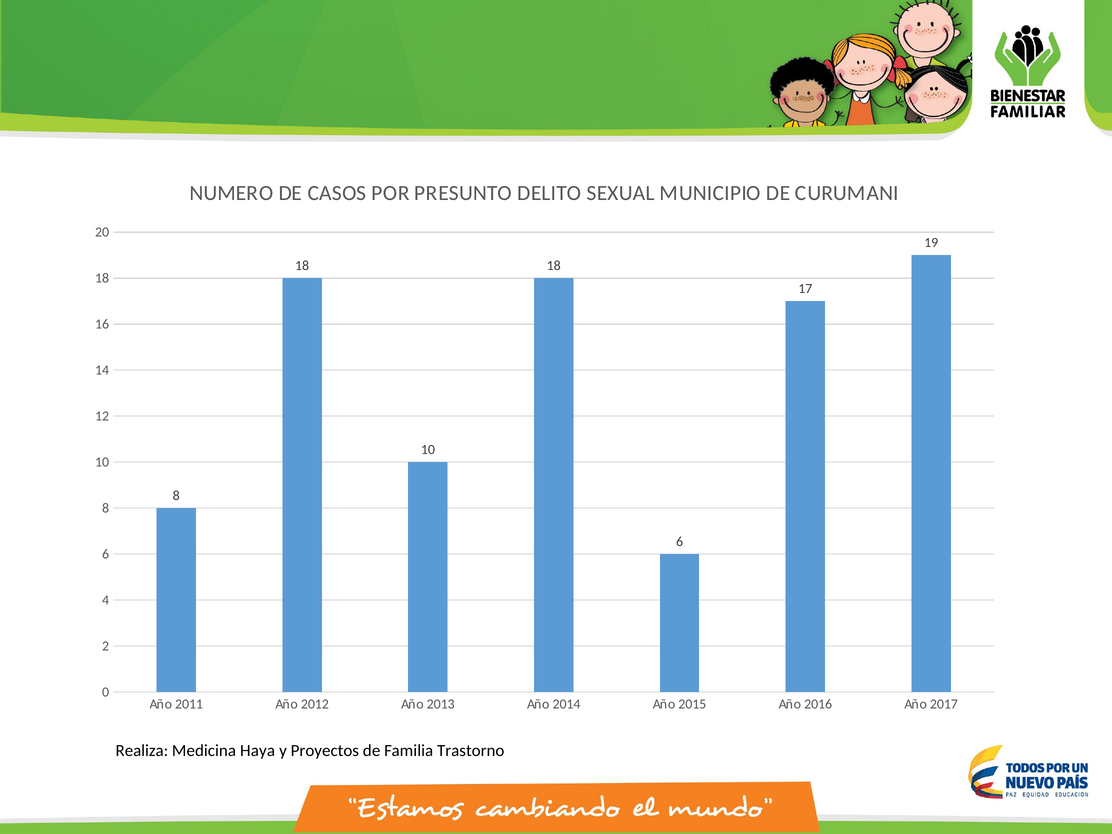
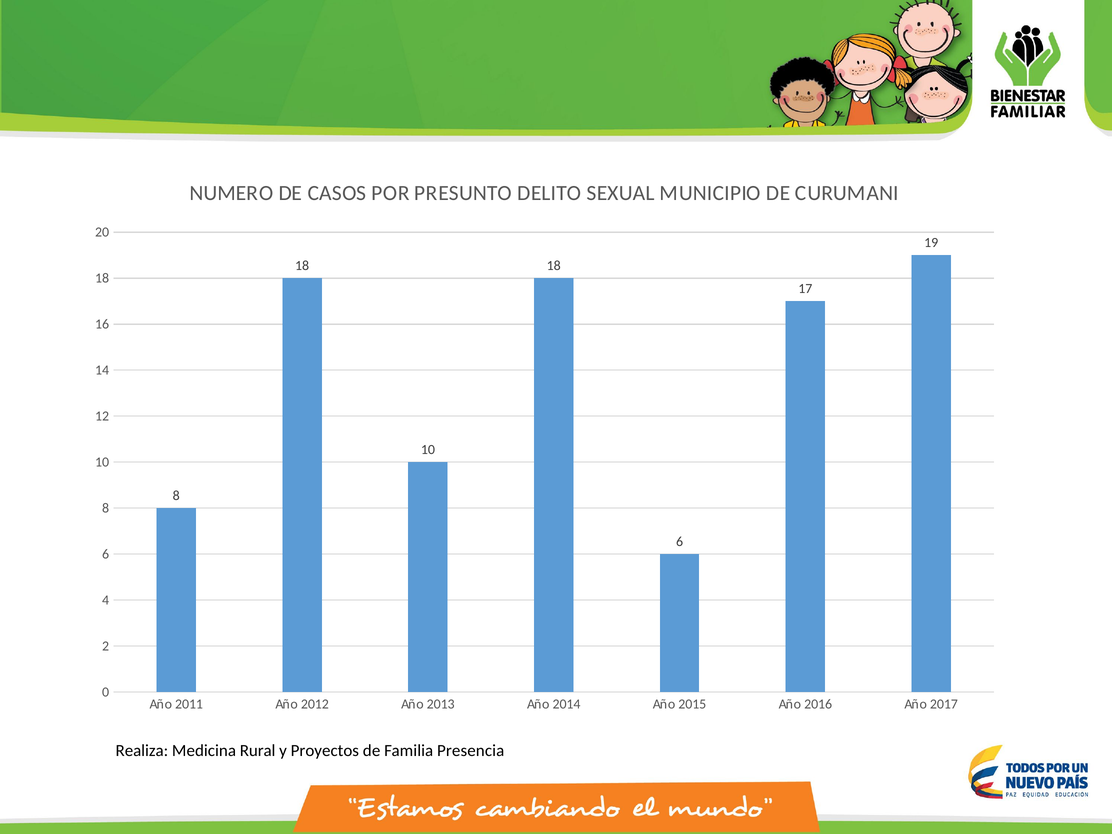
Haya: Haya -> Rural (258, 751)
Trastorno: Trastorno -> Presencia (471, 751)
